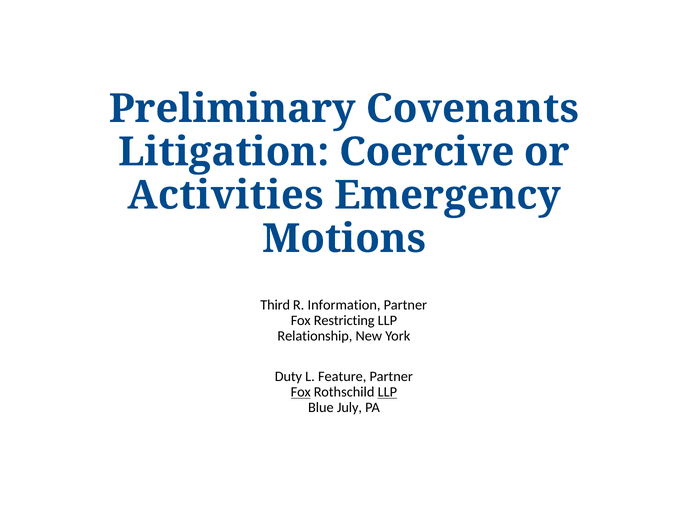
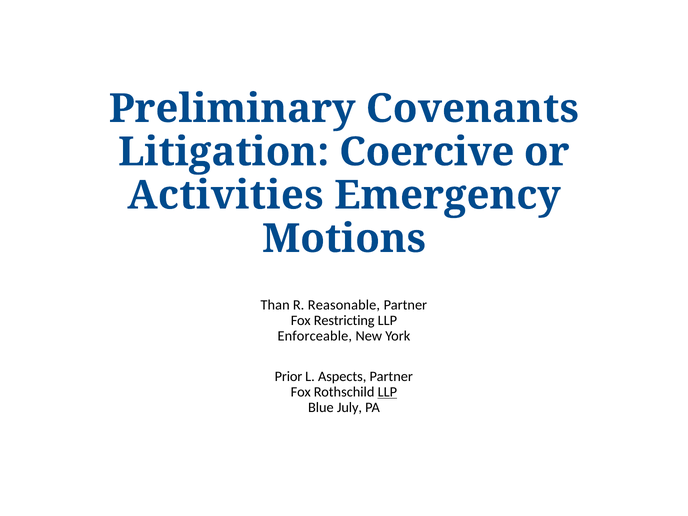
Third: Third -> Than (275, 305)
Information: Information -> Reasonable (344, 305)
Relationship: Relationship -> Enforceable (315, 336)
Duty: Duty -> Prior (288, 377)
Feature: Feature -> Aspects (342, 377)
Fox underline: present -> none (301, 392)
